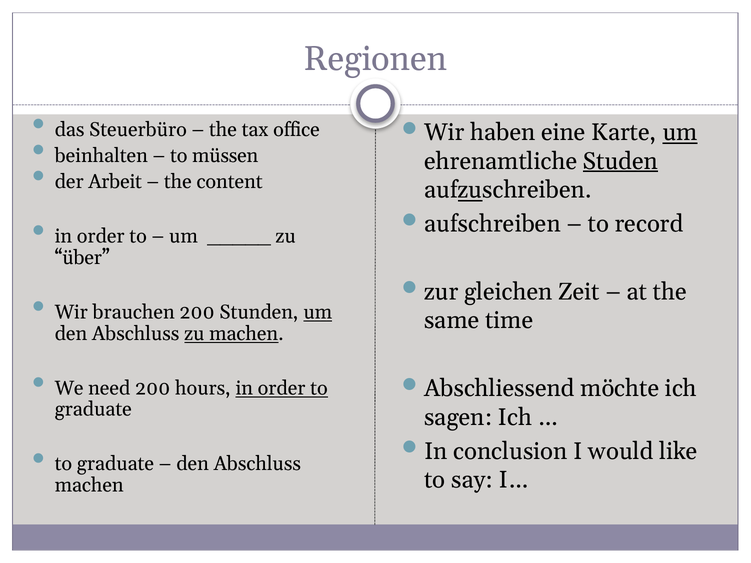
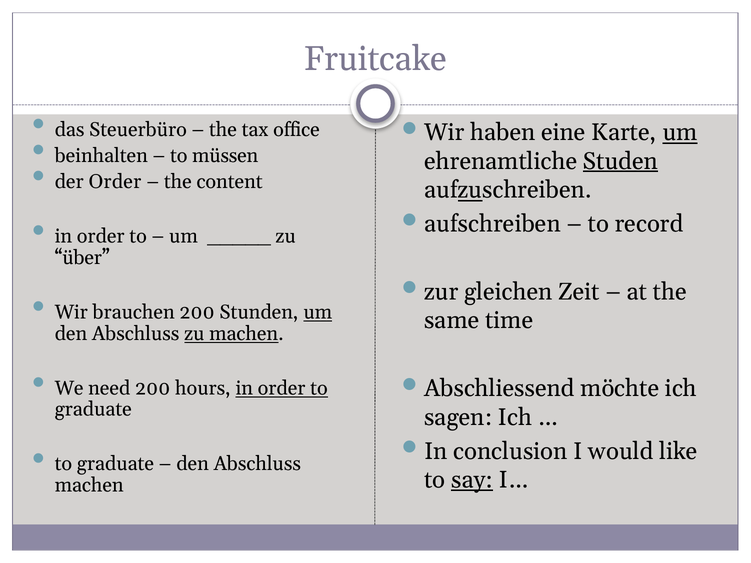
Regionen: Regionen -> Fruitcake (375, 59)
der Arbeit: Arbeit -> Order (115, 182)
say underline: none -> present (472, 480)
